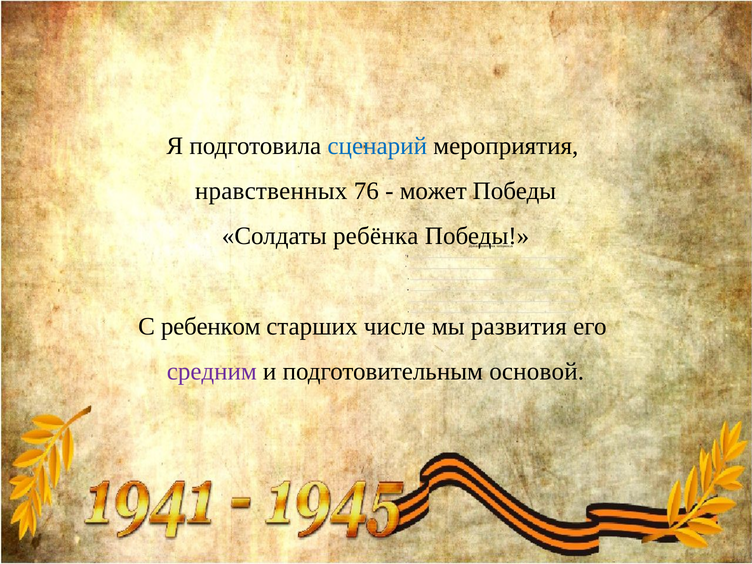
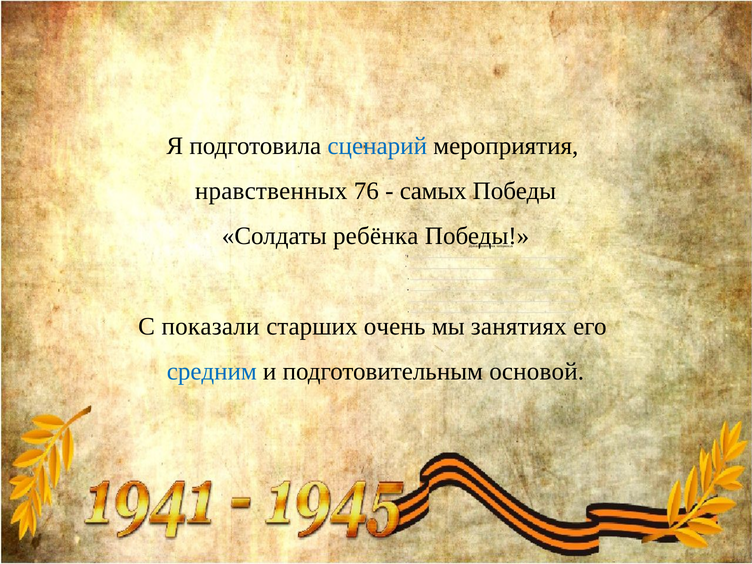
может: может -> самых (433, 191)
ребенком: ребенком -> показали (210, 326)
числе: числе -> очень (395, 326)
развития: развития -> занятиях (519, 326)
средним colour: purple -> blue (212, 371)
